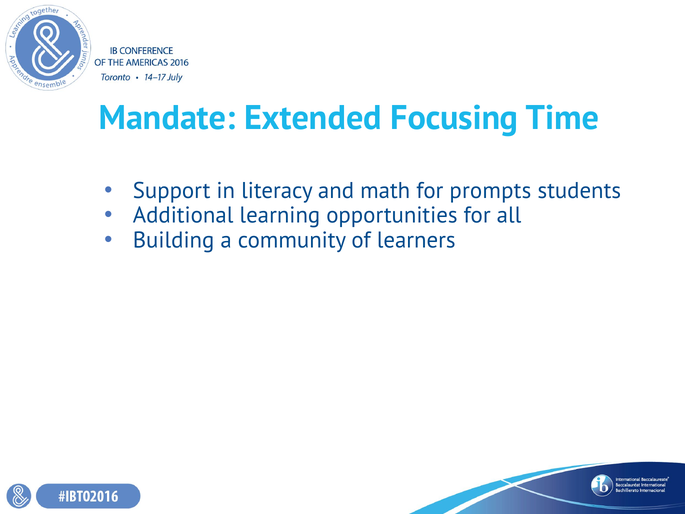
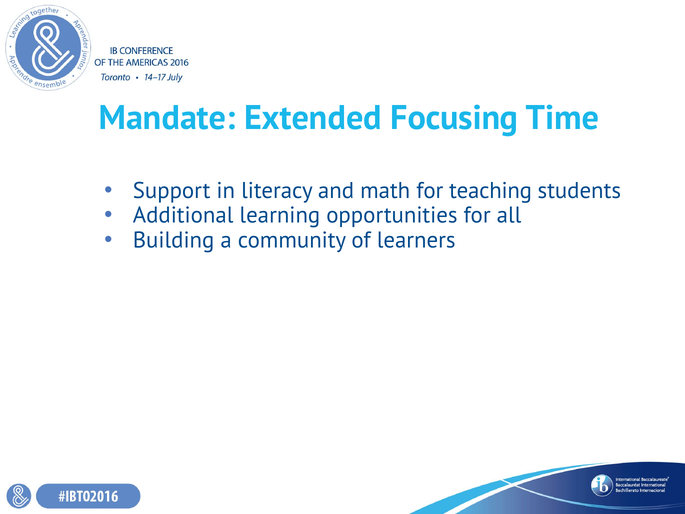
prompts: prompts -> teaching (491, 191)
